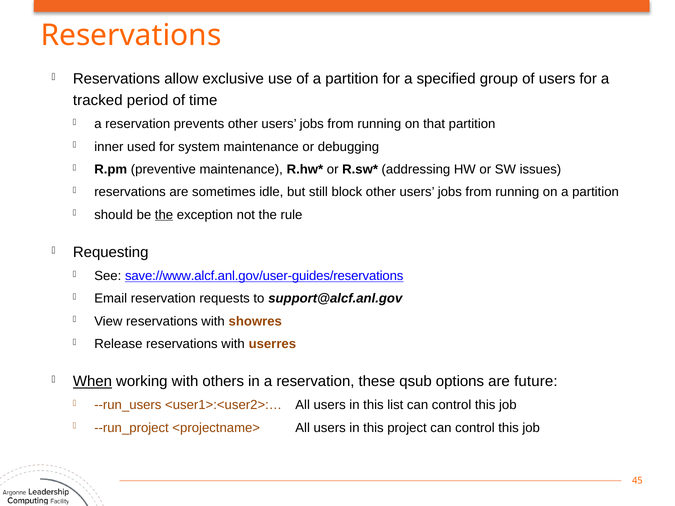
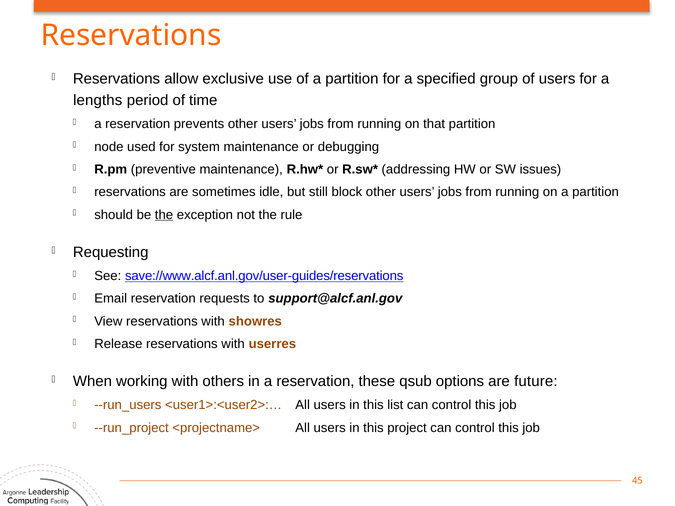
tracked: tracked -> lengths (98, 100)
inner: inner -> node (109, 147)
When underline: present -> none (92, 382)
